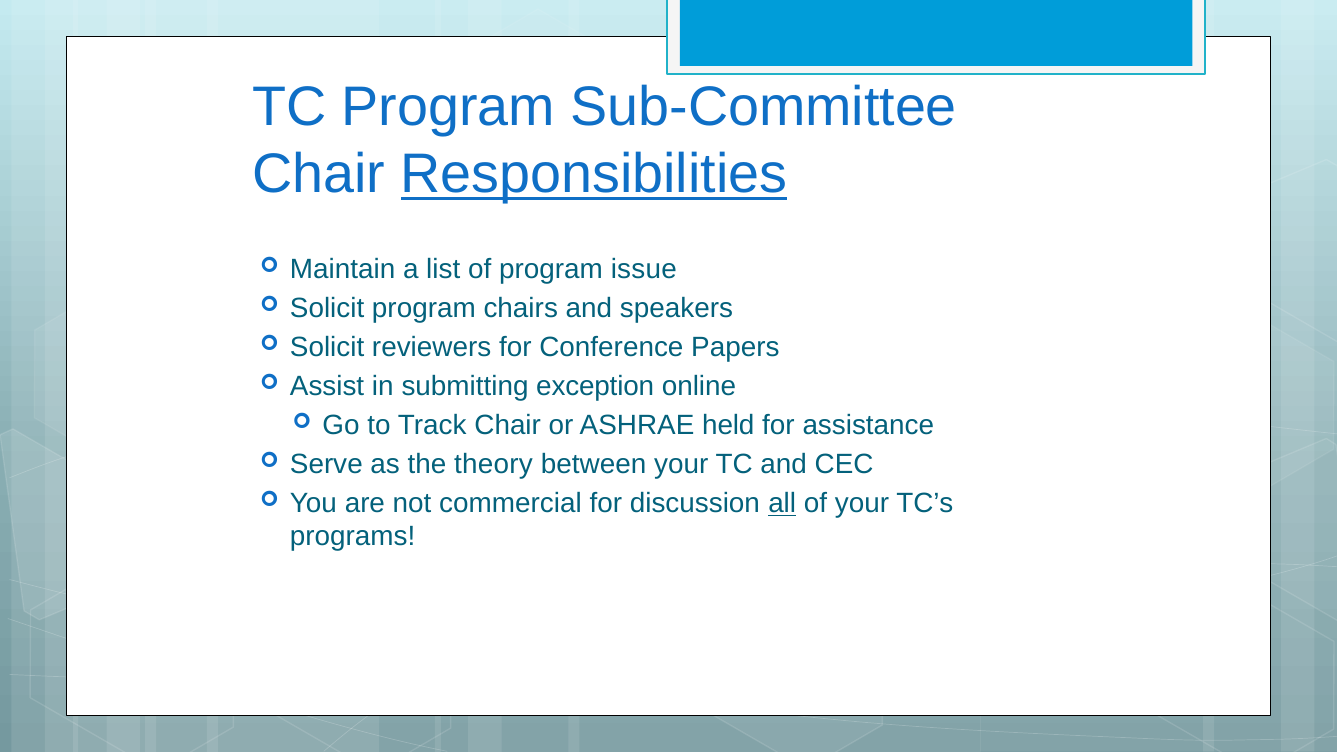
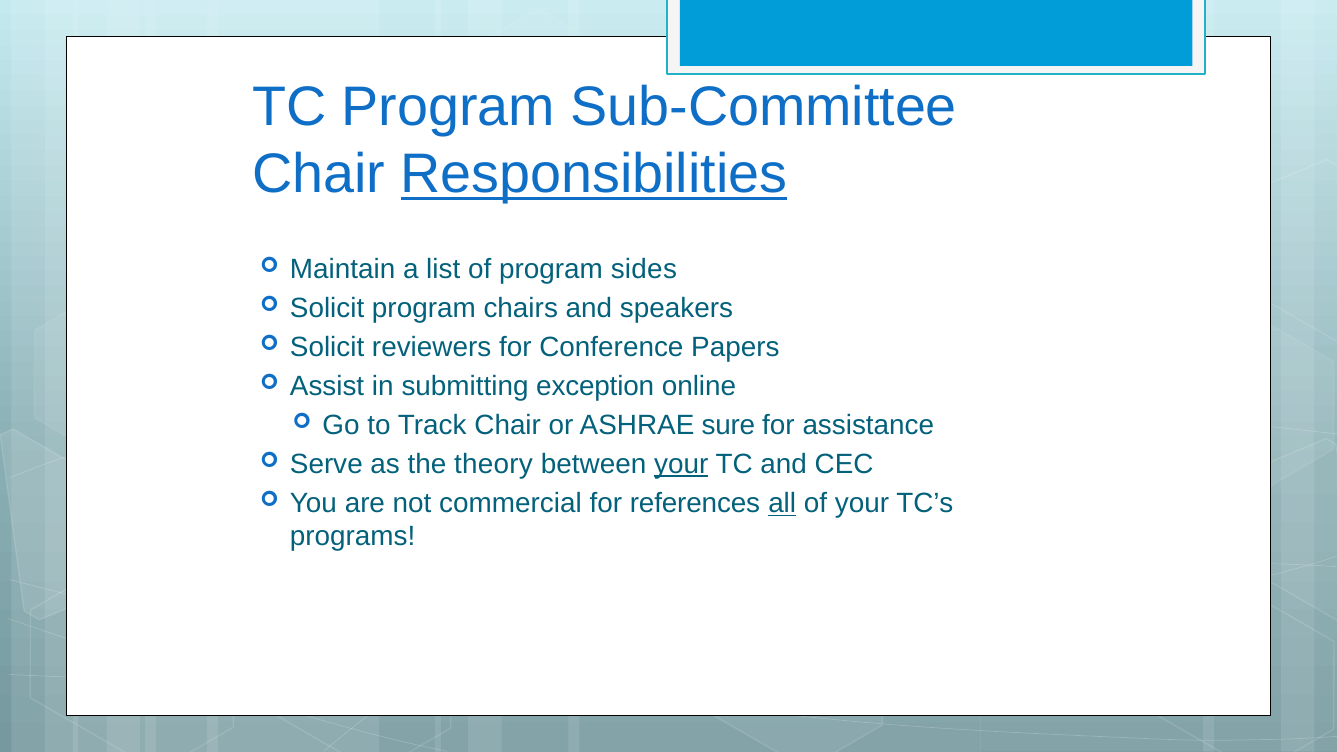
issue: issue -> sides (644, 269)
held: held -> sure (728, 425)
your underline: none -> present (681, 464)
discussion: discussion -> references (695, 503)
